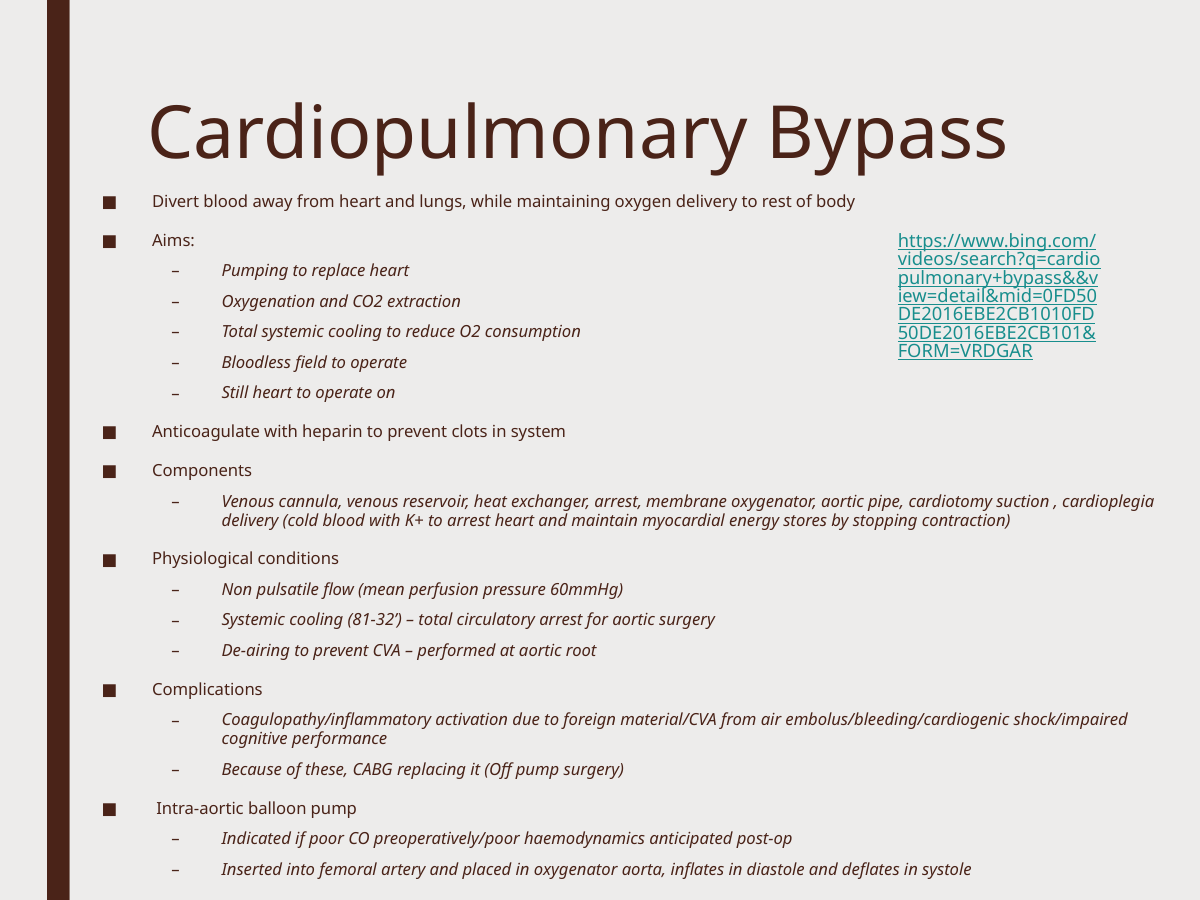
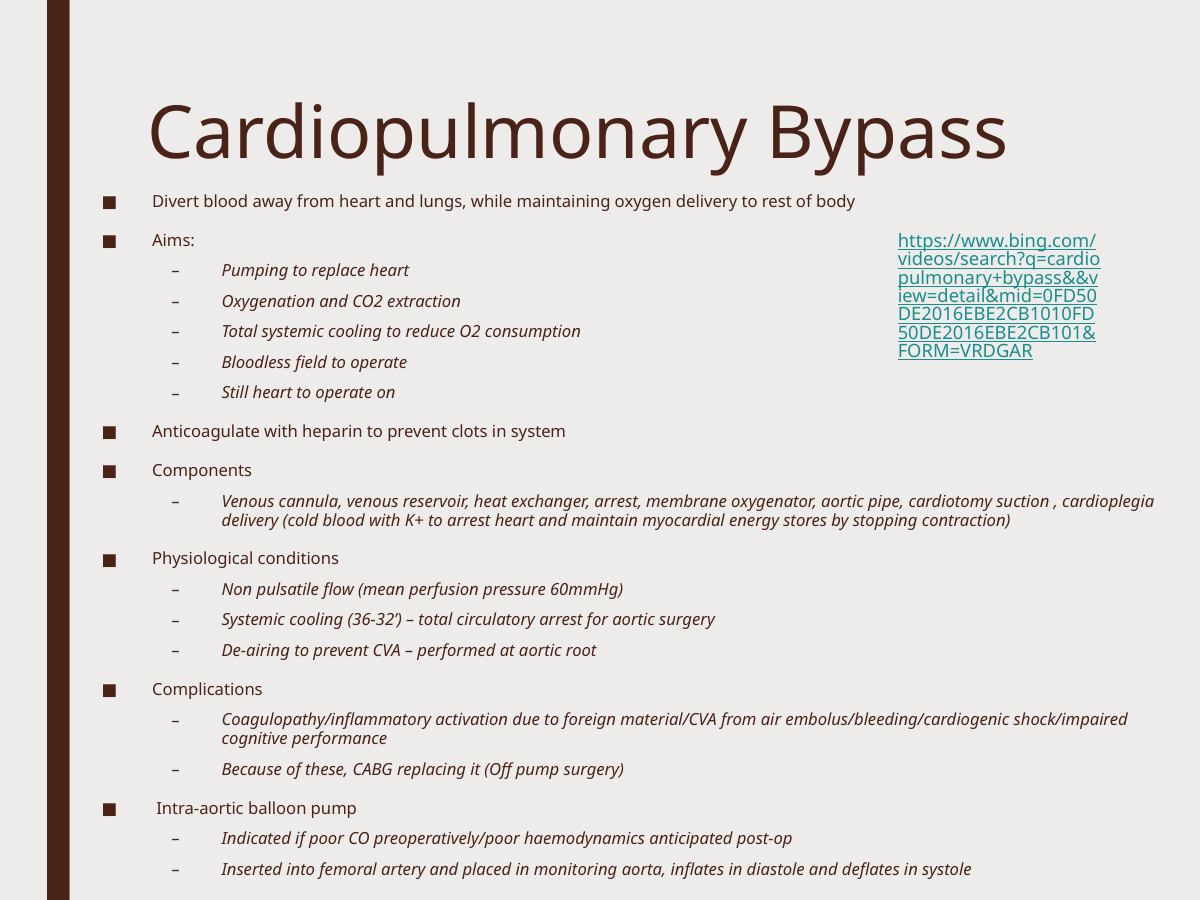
81-32: 81-32 -> 36-32 (375, 620)
in oxygenator: oxygenator -> monitoring (576, 870)
